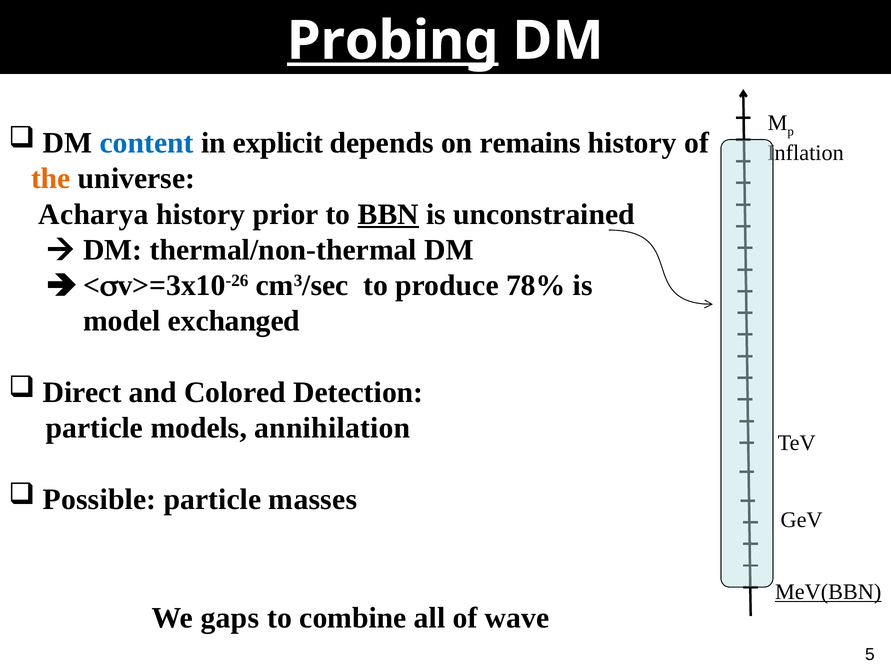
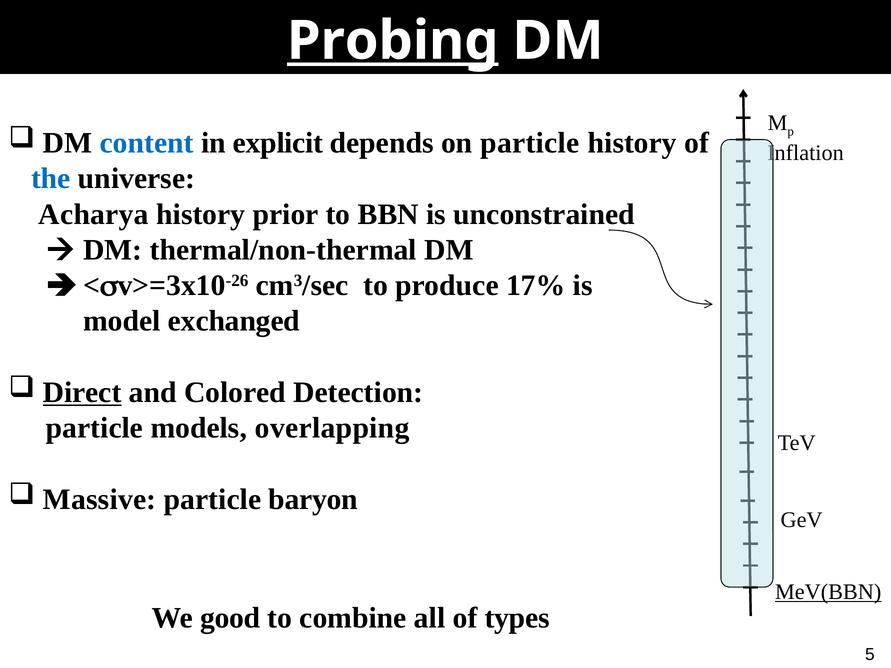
on remains: remains -> particle (530, 143)
the colour: orange -> blue (51, 179)
BBN underline: present -> none (388, 214)
78%: 78% -> 17% (536, 286)
Direct underline: none -> present (82, 393)
annihilation: annihilation -> overlapping (332, 428)
Possible: Possible -> Massive (100, 499)
masses: masses -> baryon (313, 499)
gaps: gaps -> good (230, 618)
wave: wave -> types (517, 618)
